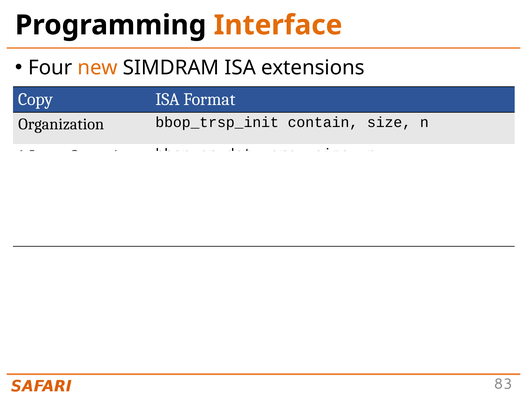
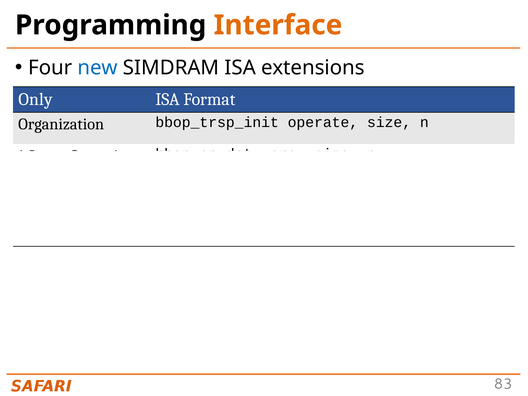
new colour: orange -> blue (98, 68)
Copy: Copy -> Only (36, 99)
contain: contain -> operate (323, 122)
